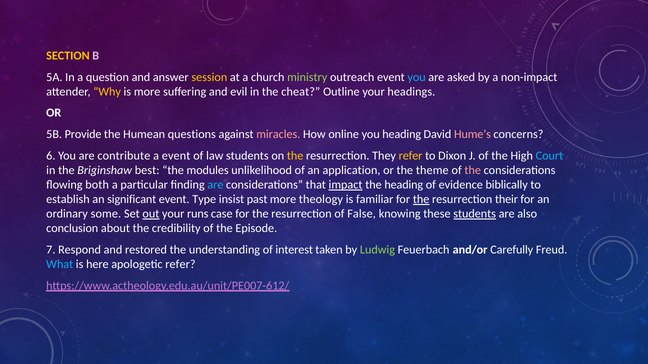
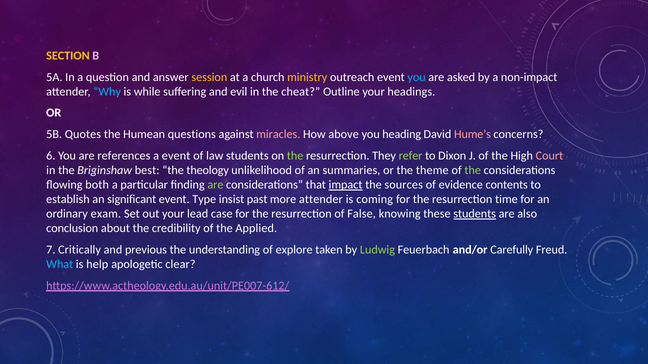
ministry colour: light green -> yellow (307, 77)
Why colour: yellow -> light blue (107, 92)
is more: more -> while (147, 92)
Provide: Provide -> Quotes (83, 134)
online: online -> above (344, 134)
contribute: contribute -> references (124, 156)
the colour: yellow -> light green (295, 156)
refer colour: yellow -> light green (411, 156)
Court colour: light blue -> pink (549, 156)
modules: modules -> theology (208, 170)
application: application -> summaries (351, 170)
the colour: pink -> light green (473, 170)
are colour: light blue -> light green (215, 185)
the heading: heading -> sources (404, 185)
biblically: biblically -> contents (507, 185)
more theology: theology -> attender (321, 200)
familiar: familiar -> coming (375, 200)
the underline: present -> none (421, 200)
their: their -> time (506, 200)
some: some -> exam (106, 214)
out underline: present -> none (151, 214)
runs: runs -> lead (198, 214)
Episode: Episode -> Applied (256, 229)
Respond: Respond -> Critically (80, 250)
restored: restored -> previous (146, 250)
interest: interest -> explore (294, 250)
here: here -> help (97, 265)
apologetic refer: refer -> clear (180, 265)
